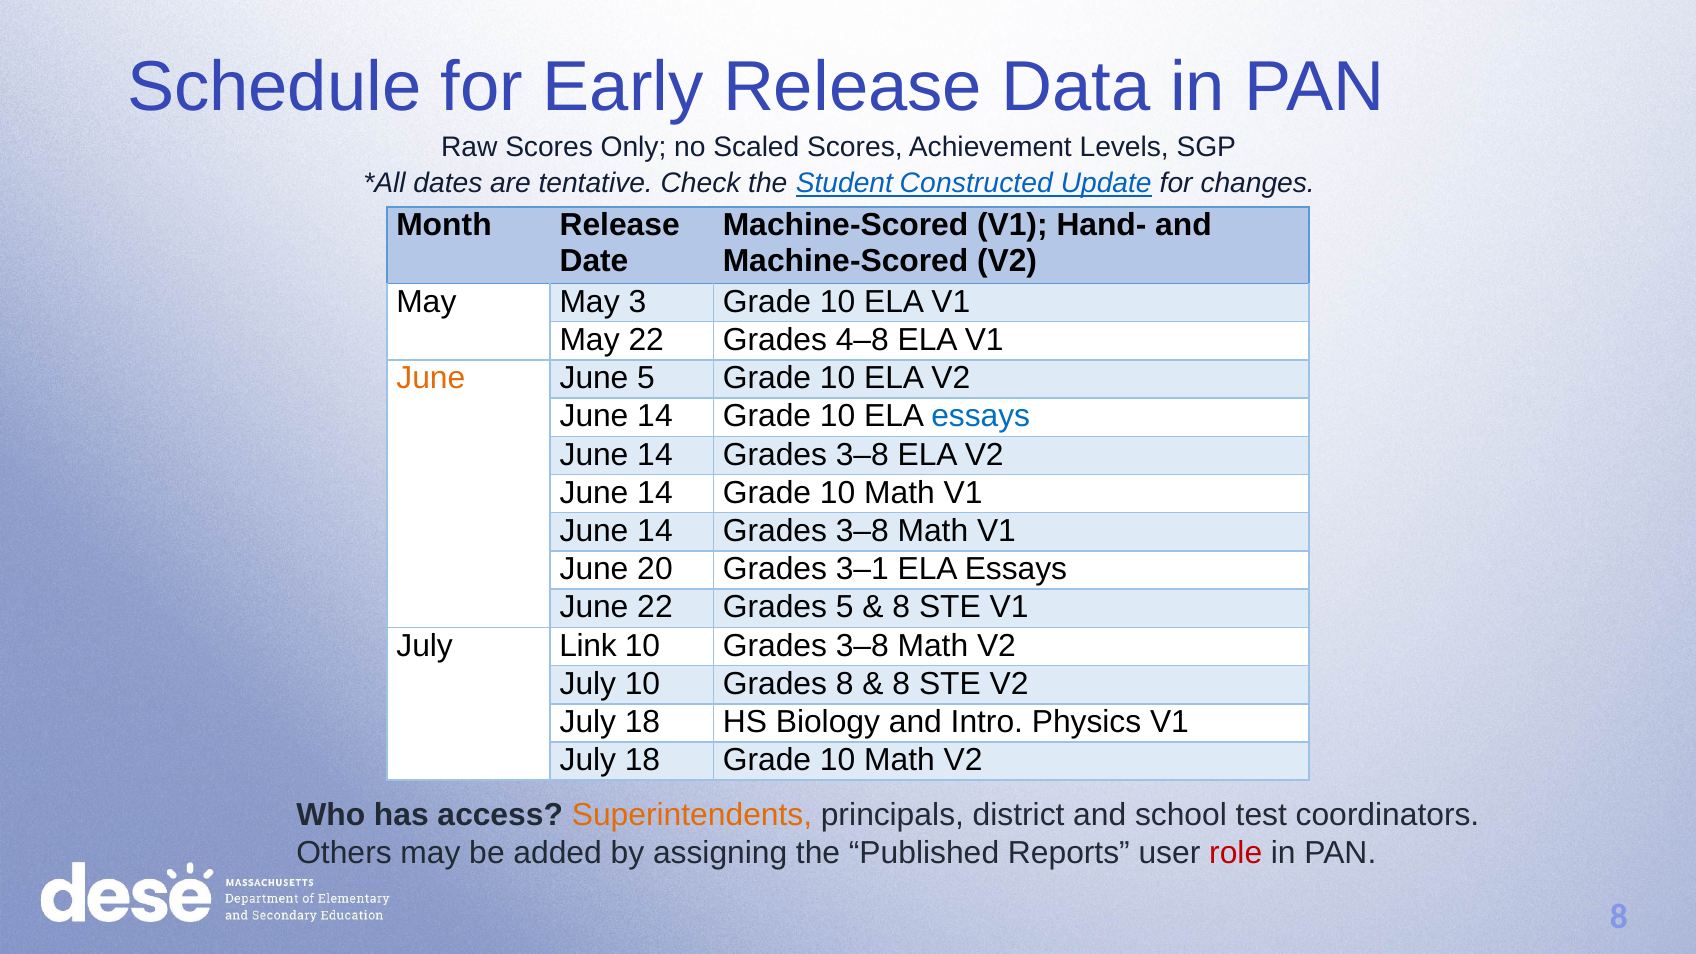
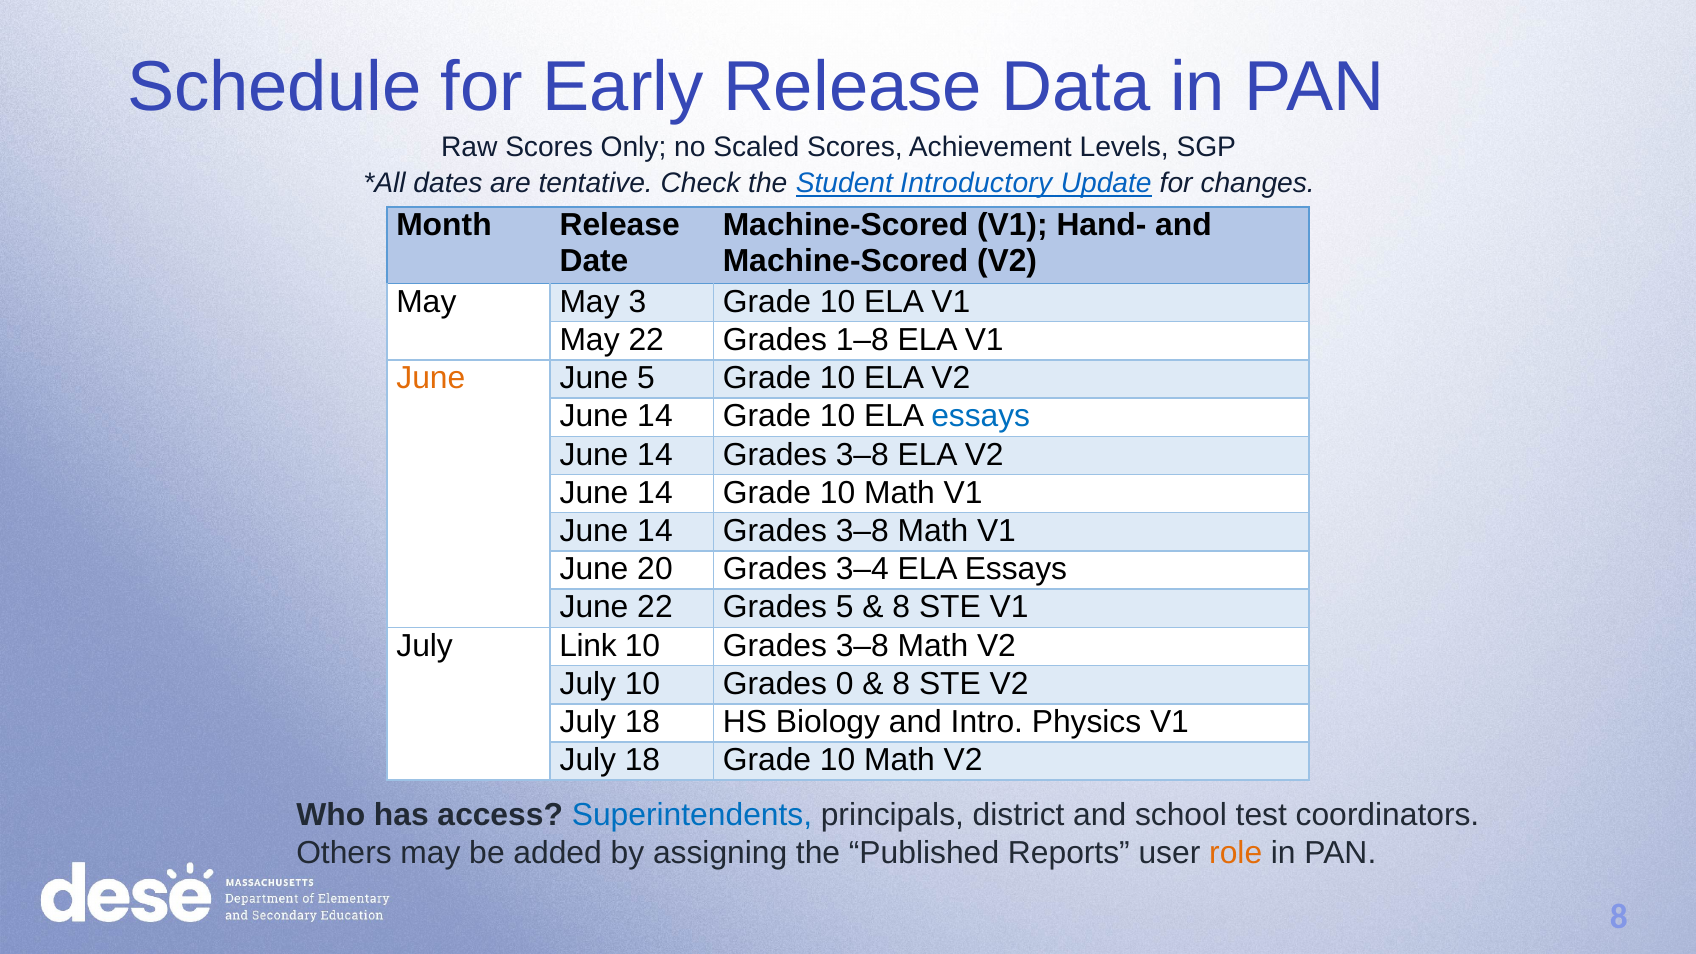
Constructed: Constructed -> Introductory (976, 183)
4–8: 4–8 -> 1–8 (862, 340)
3–1: 3–1 -> 3–4 (862, 569)
Grades 8: 8 -> 0 (845, 684)
Superintendents colour: orange -> blue (692, 815)
role colour: red -> orange (1236, 853)
